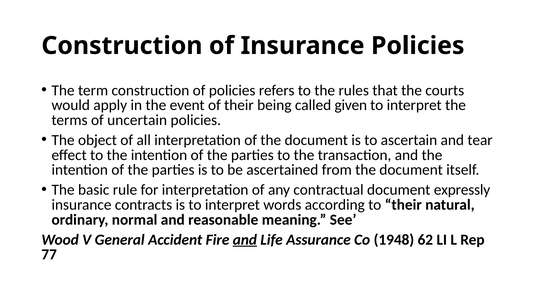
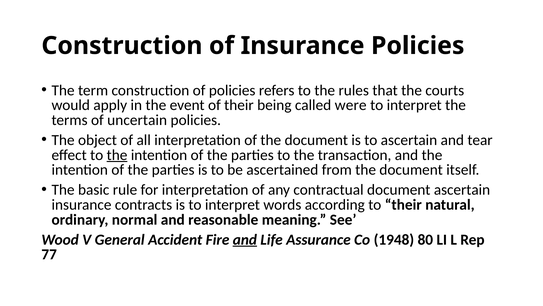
given: given -> were (351, 105)
the underline: none -> present (117, 155)
document expressly: expressly -> ascertain (462, 190)
62: 62 -> 80 (425, 239)
